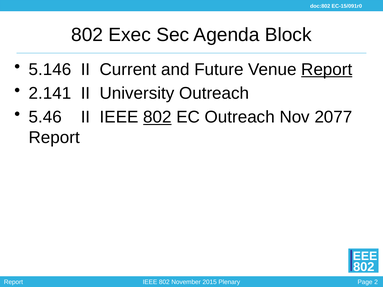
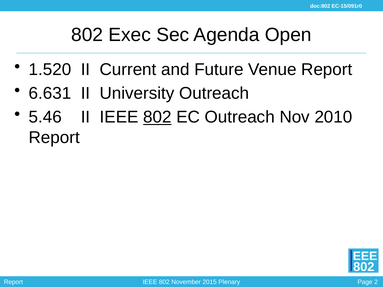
Block: Block -> Open (288, 35)
5.146: 5.146 -> 1.520 (50, 70)
Report underline: present -> none (327, 70)
2.141: 2.141 -> 6.631 (50, 93)
2077: 2077 -> 2010 (333, 117)
